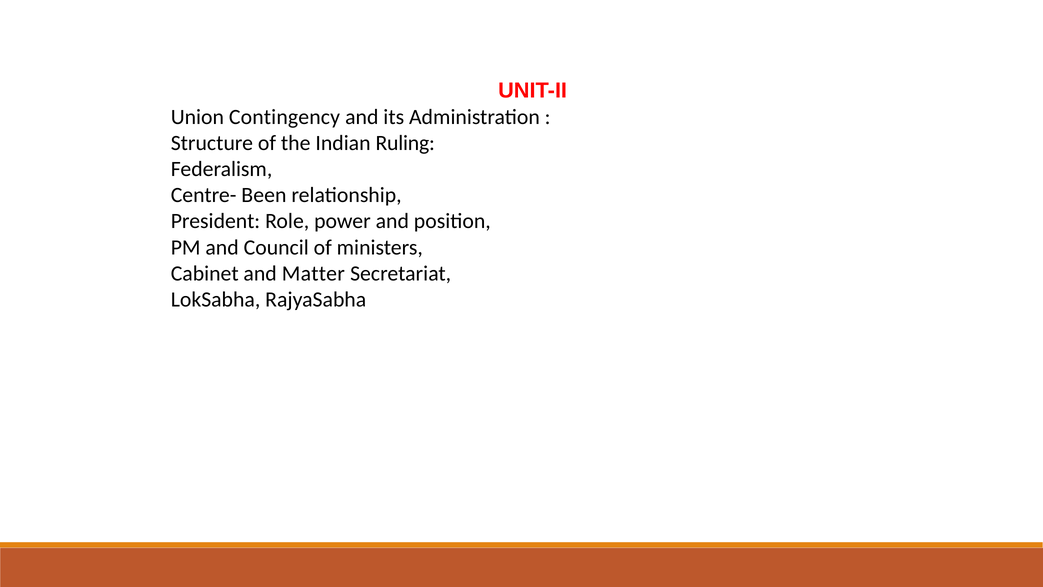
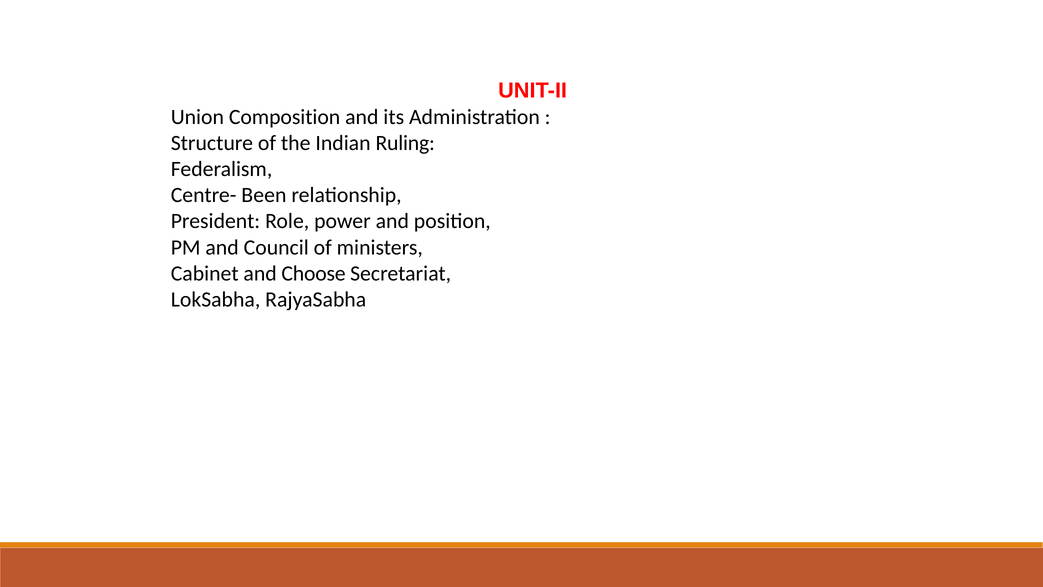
Contingency: Contingency -> Composition (285, 117)
Matter: Matter -> Choose (314, 273)
